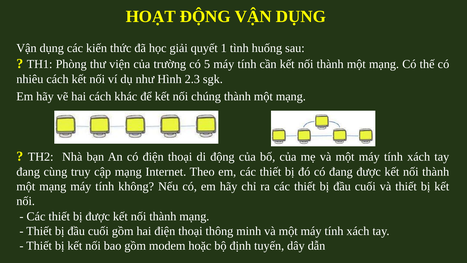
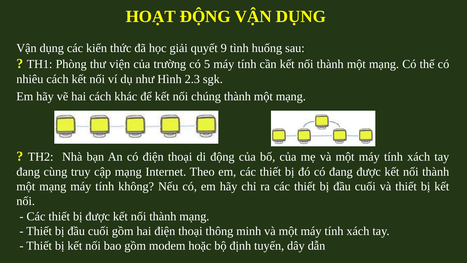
1: 1 -> 9 (224, 48)
